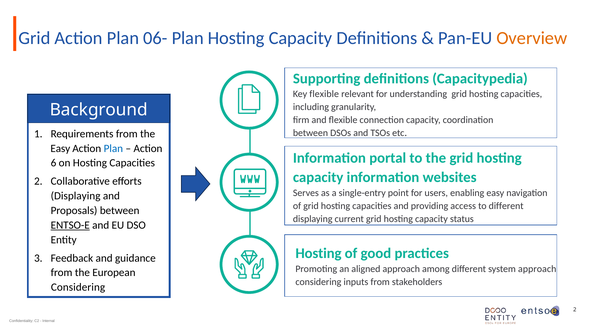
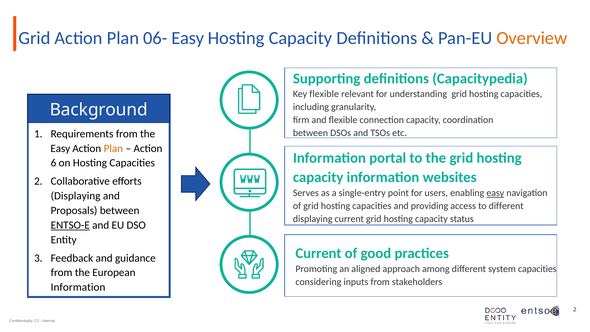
06- Plan: Plan -> Easy (188, 38)
Plan colour: blue -> orange (113, 148)
easy underline: none -> present (495, 193)
Hosting: Hosting -> Current (318, 253)
system approach: approach -> capacities (537, 269)
Considering: Considering -> Information (78, 287)
